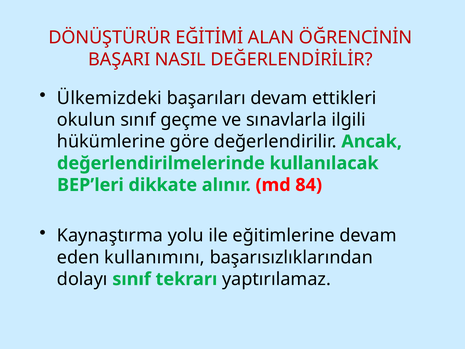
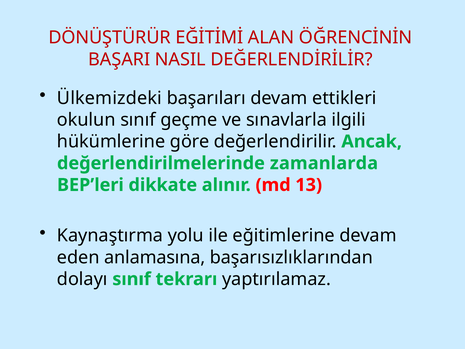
kullanılacak: kullanılacak -> zamanlarda (324, 163)
84: 84 -> 13 (309, 185)
kullanımını: kullanımını -> anlamasına (155, 257)
